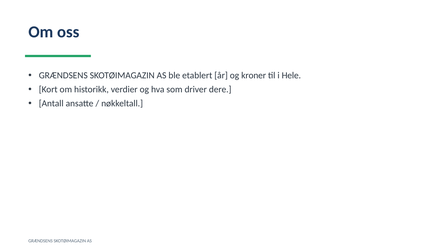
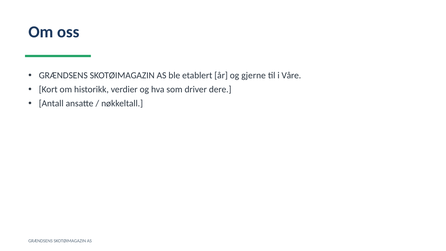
kroner: kroner -> gjerne (254, 76)
Hele: Hele -> Våre (291, 76)
